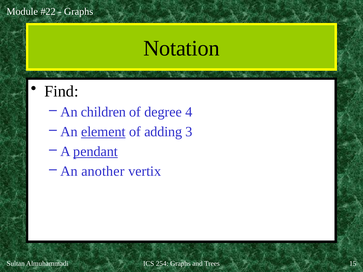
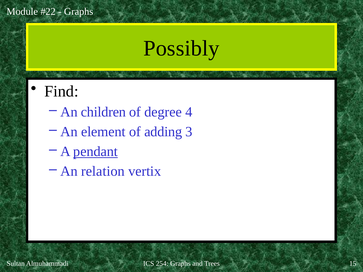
Notation: Notation -> Possibly (181, 48)
element underline: present -> none (103, 132)
another: another -> relation (103, 171)
